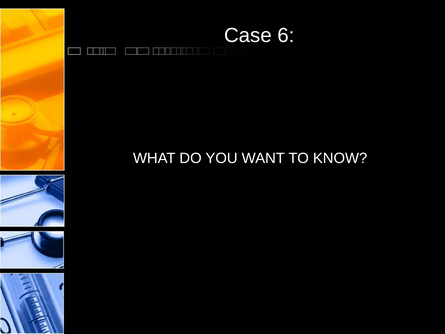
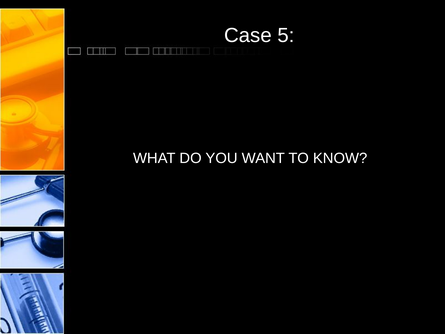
6: 6 -> 5 (286, 35)
